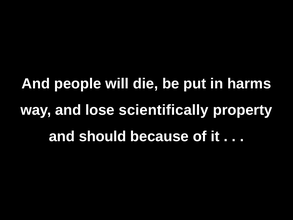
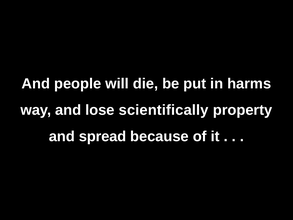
should: should -> spread (103, 136)
